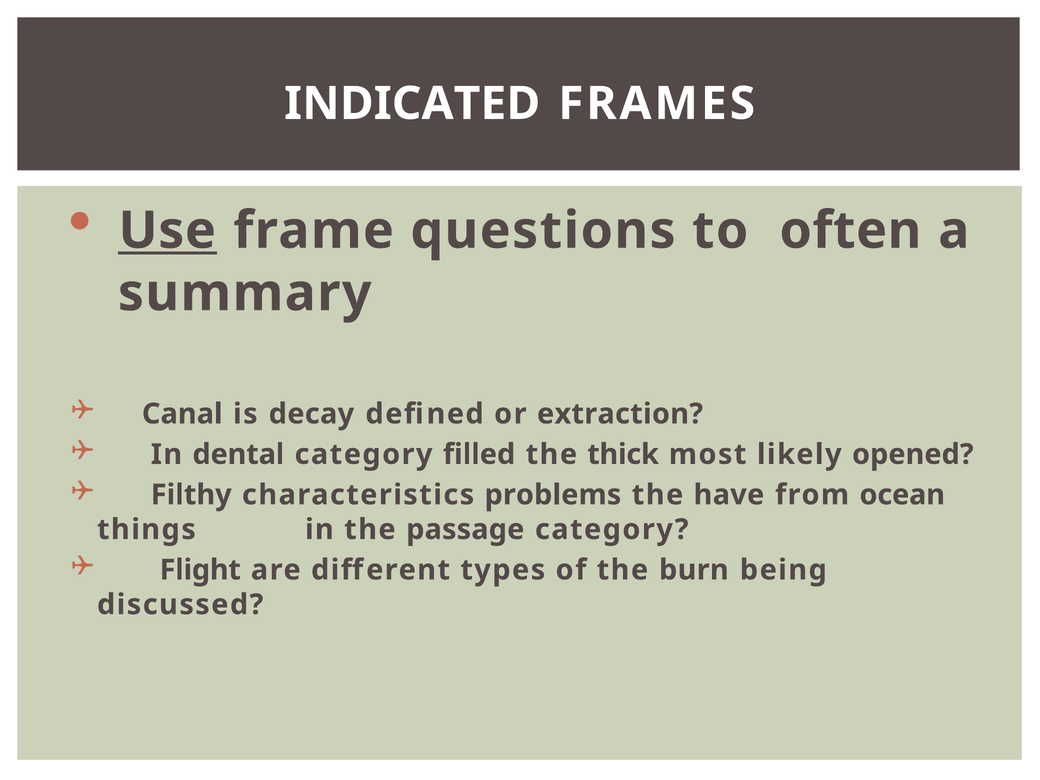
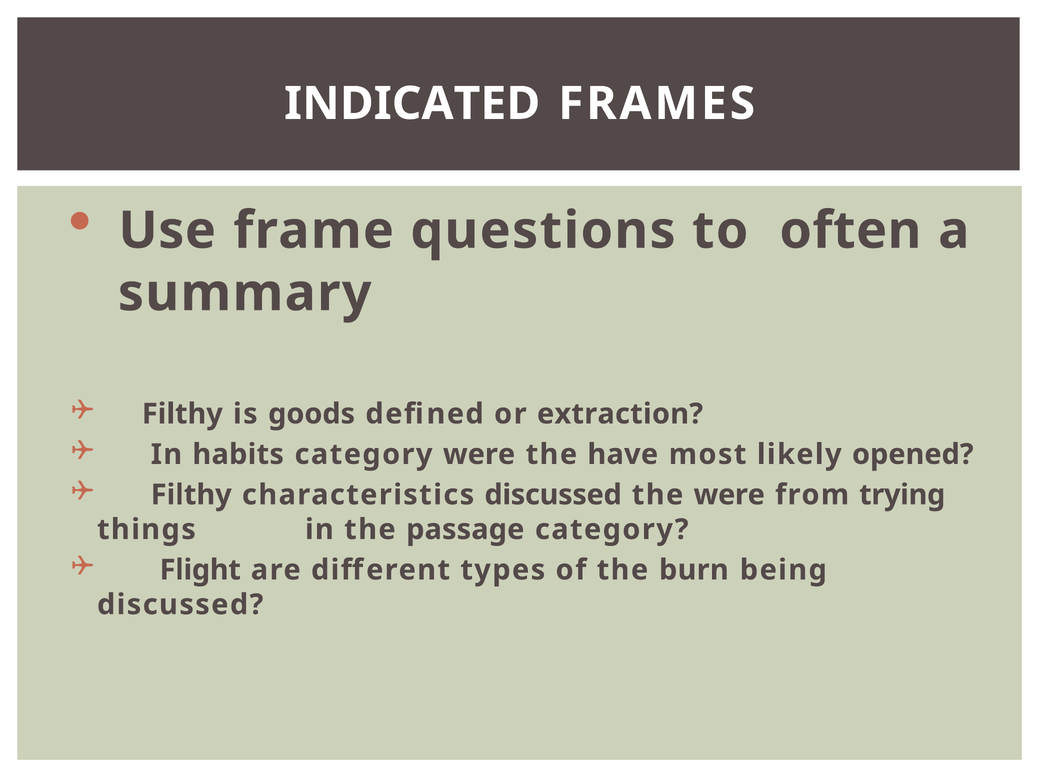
Use underline: present -> none (167, 231)
Canal: Canal -> Filthy (182, 414)
decay: decay -> goods (312, 414)
dental: dental -> habits (238, 454)
category filled: filled -> were (479, 454)
thick: thick -> have (623, 454)
characteristics problems: problems -> discussed (553, 495)
the have: have -> were (729, 495)
ocean: ocean -> trying (902, 495)
